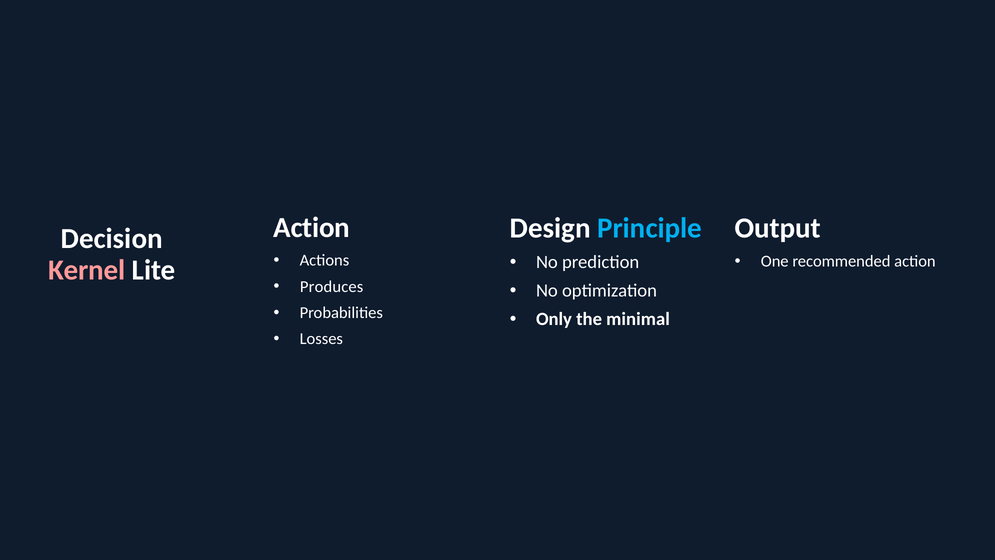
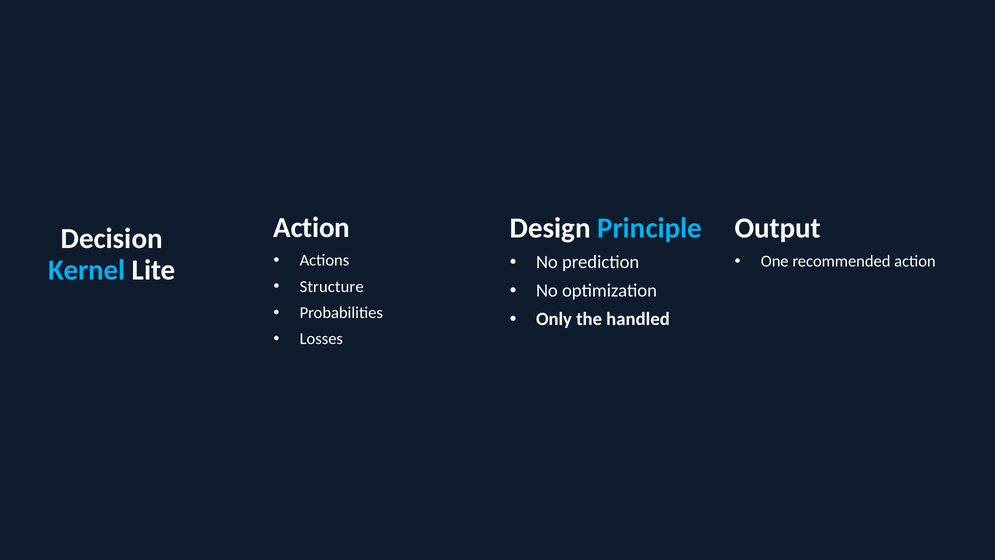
Kernel colour: pink -> light blue (87, 270)
Produces: Produces -> Structure (332, 286)
minimal: minimal -> handled (638, 319)
